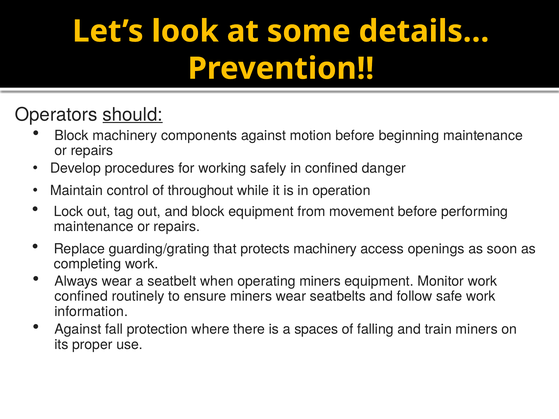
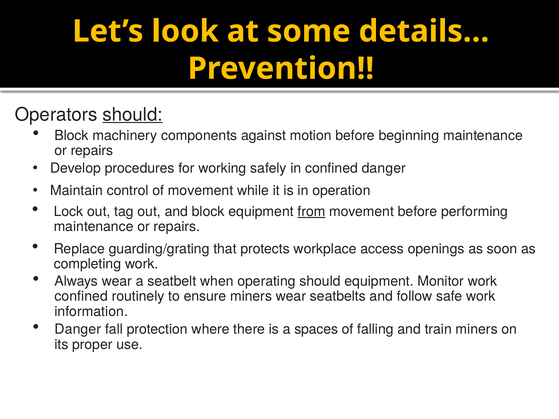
of throughout: throughout -> movement (201, 191)
from underline: none -> present (311, 212)
protects machinery: machinery -> workplace (325, 249)
operating miners: miners -> should (320, 281)
Against: Against -> Danger (78, 330)
